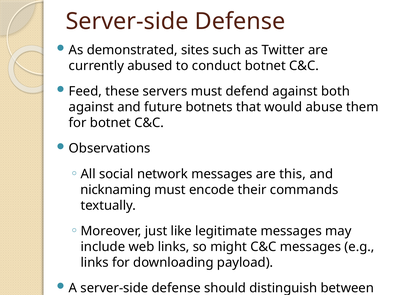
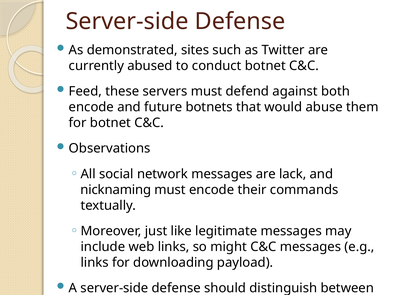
against: against -> encode (91, 107)
this: this -> lack (293, 174)
